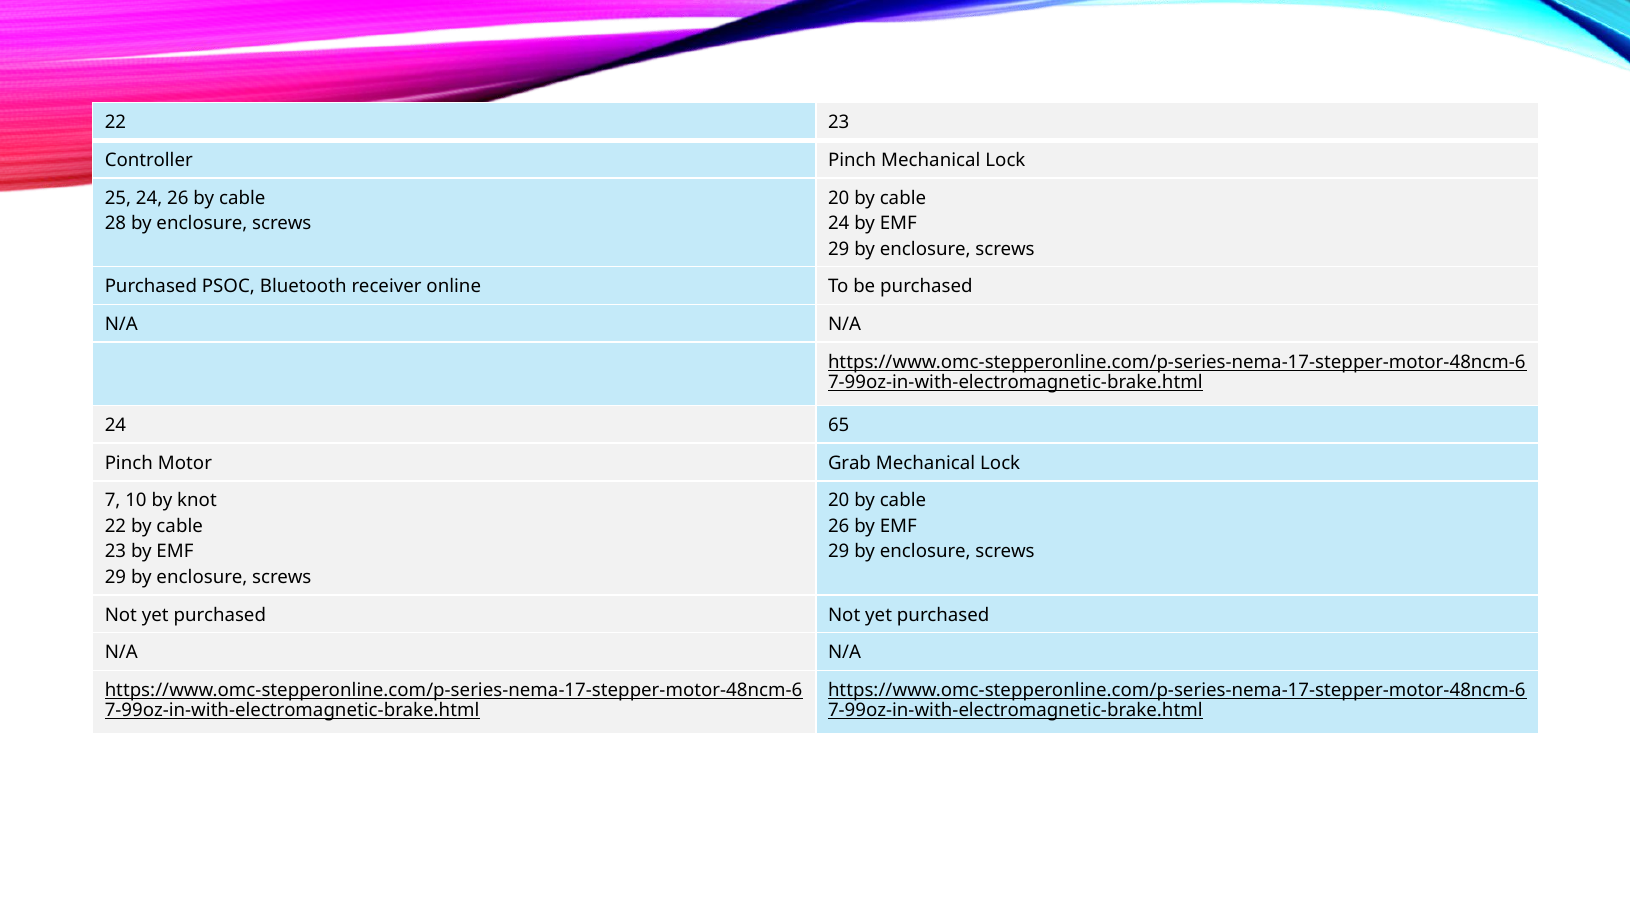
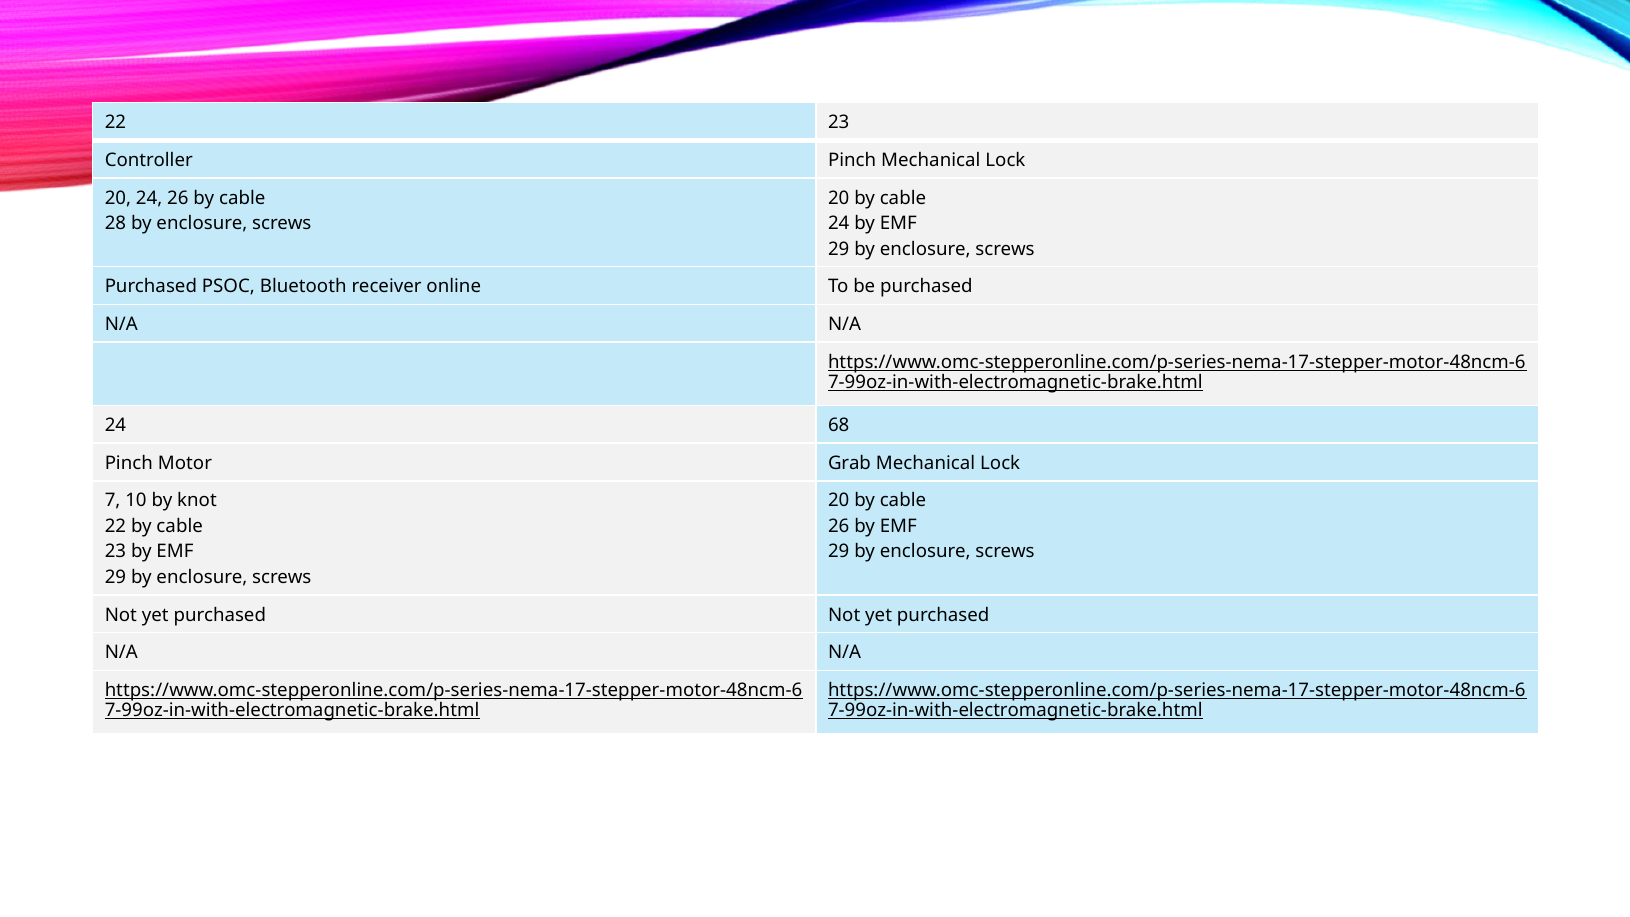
25: 25 -> 20 (118, 198)
65: 65 -> 68 (839, 425)
